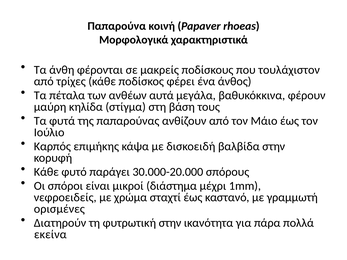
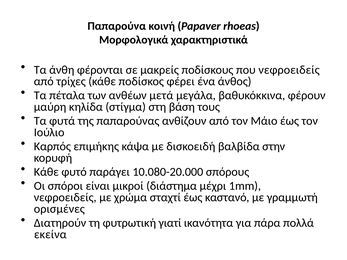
που τουλάχιστον: τουλάχιστον -> νεφροειδείς (289, 70)
αυτά: αυτά -> μετά (161, 96)
30.000-20.000: 30.000-20.000 -> 10.080-20.000 (168, 172)
φυτρωτική στην: στην -> γιατί (170, 223)
